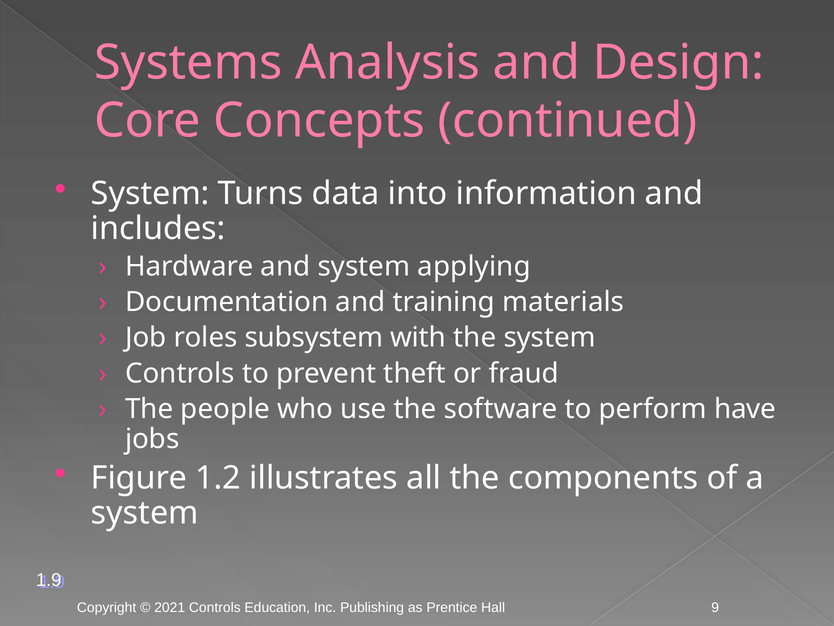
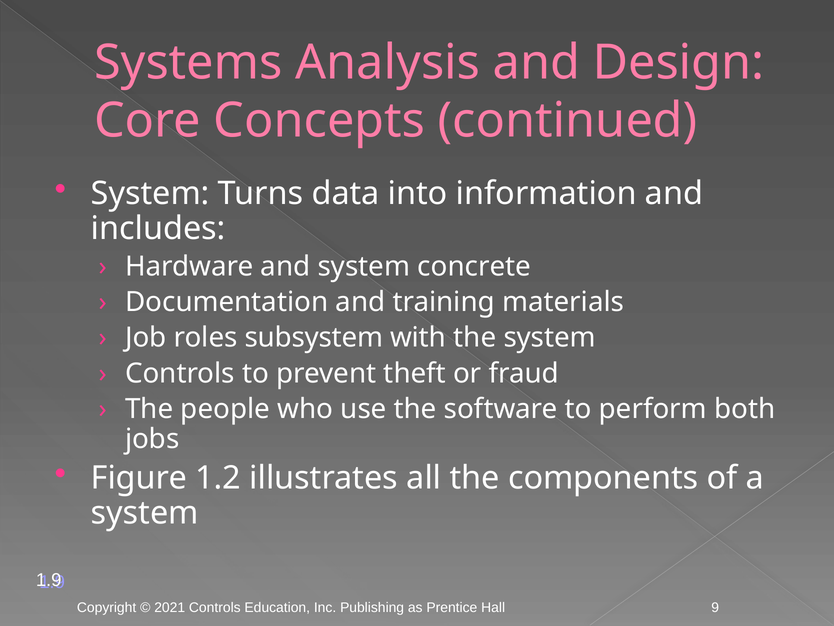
applying: applying -> concrete (474, 266)
have: have -> both (745, 409)
